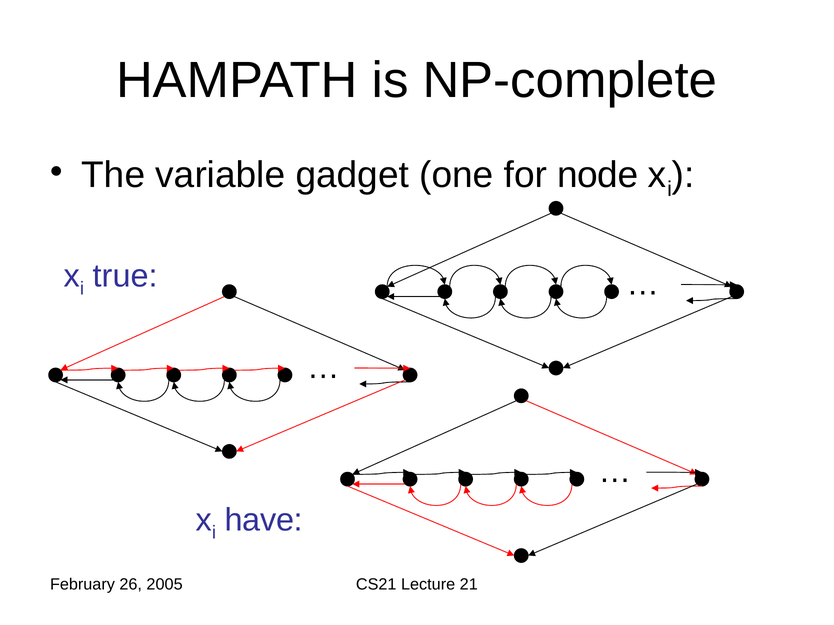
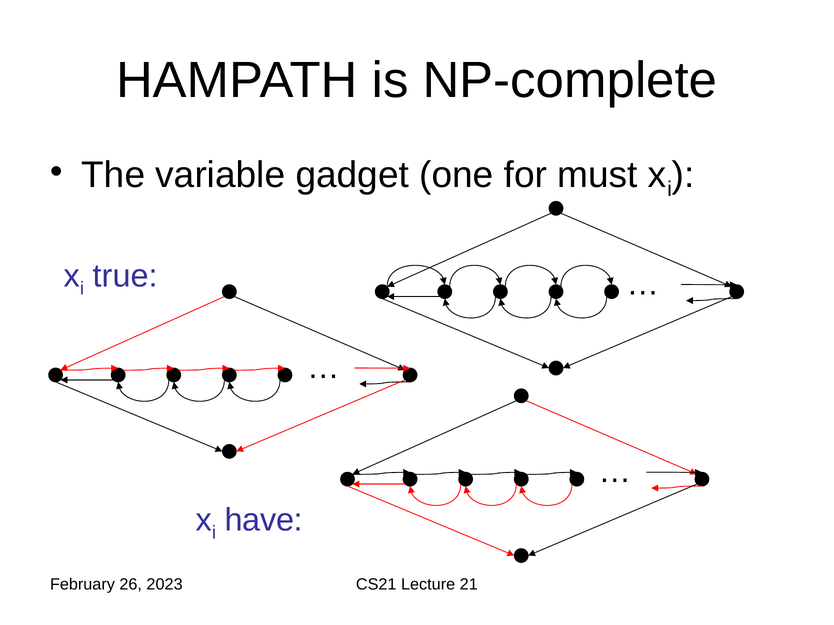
node: node -> must (597, 175)
2005: 2005 -> 2023 (165, 585)
